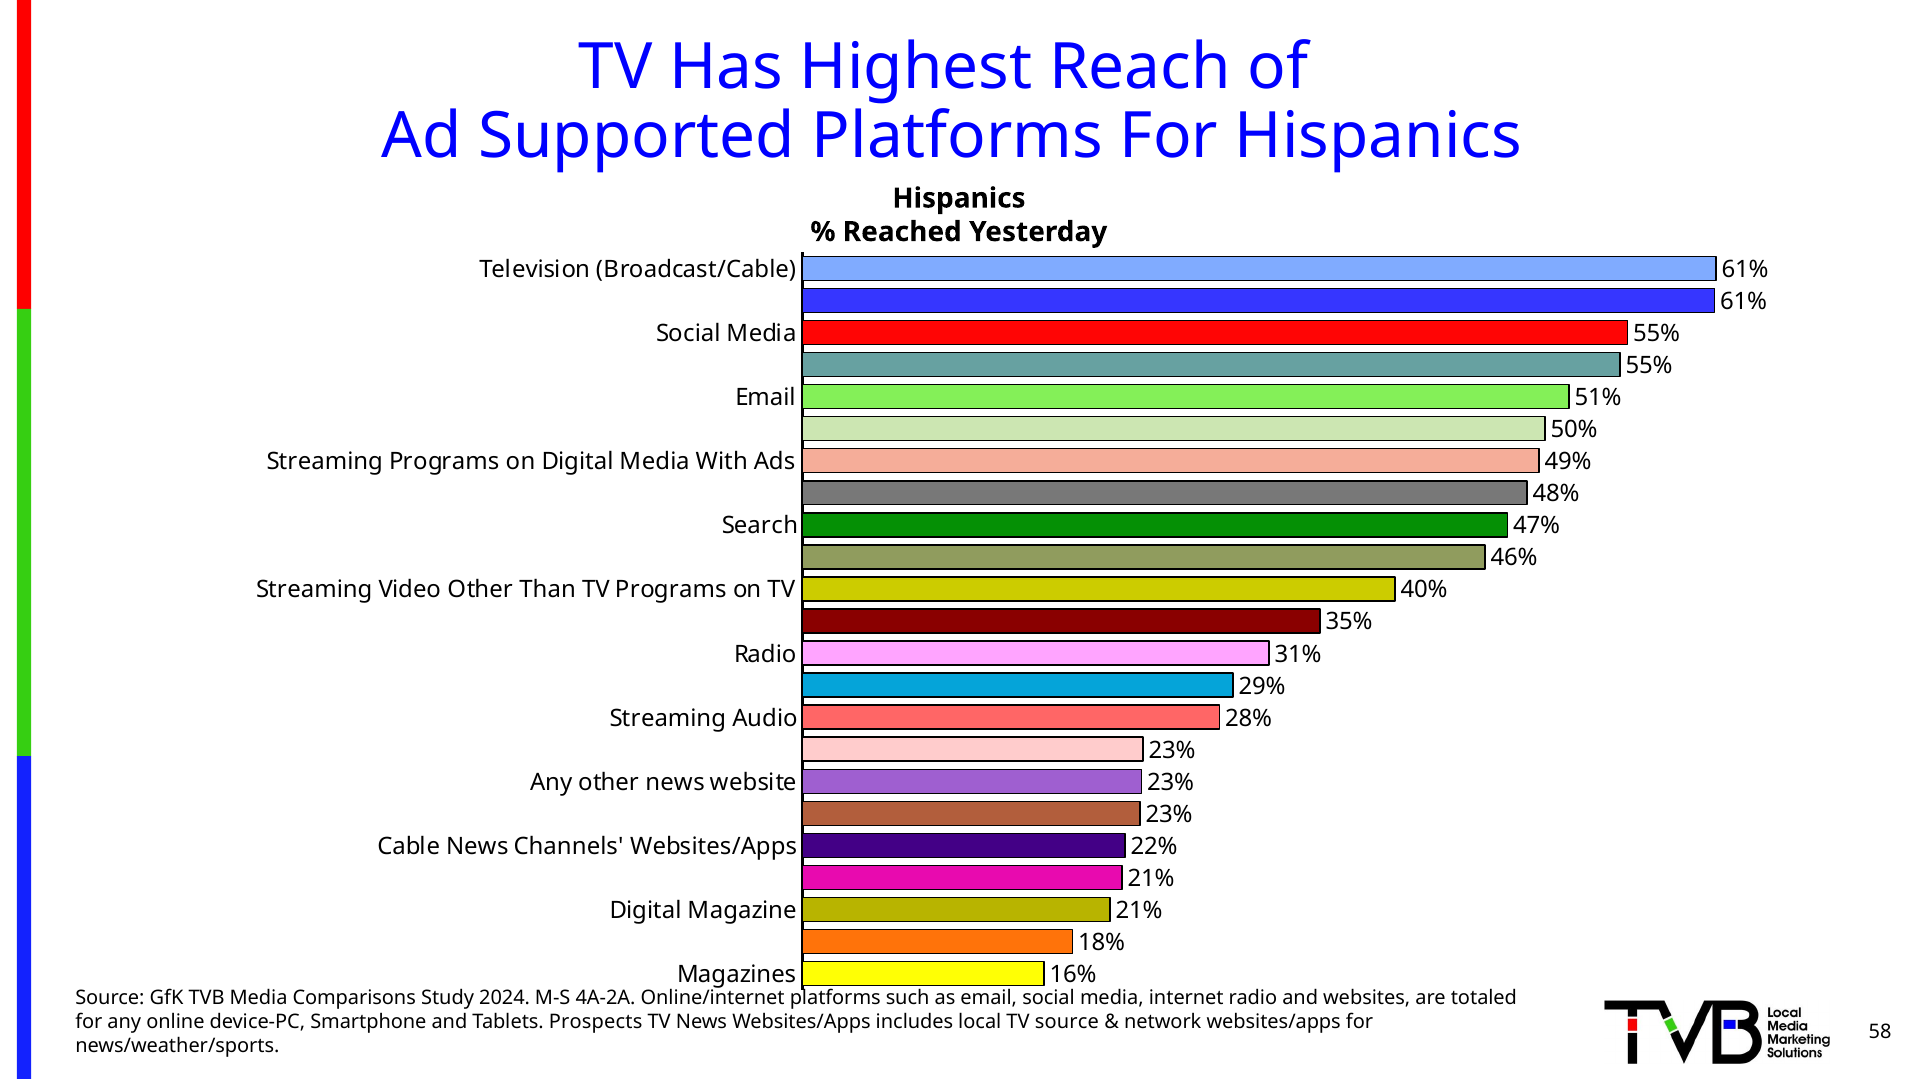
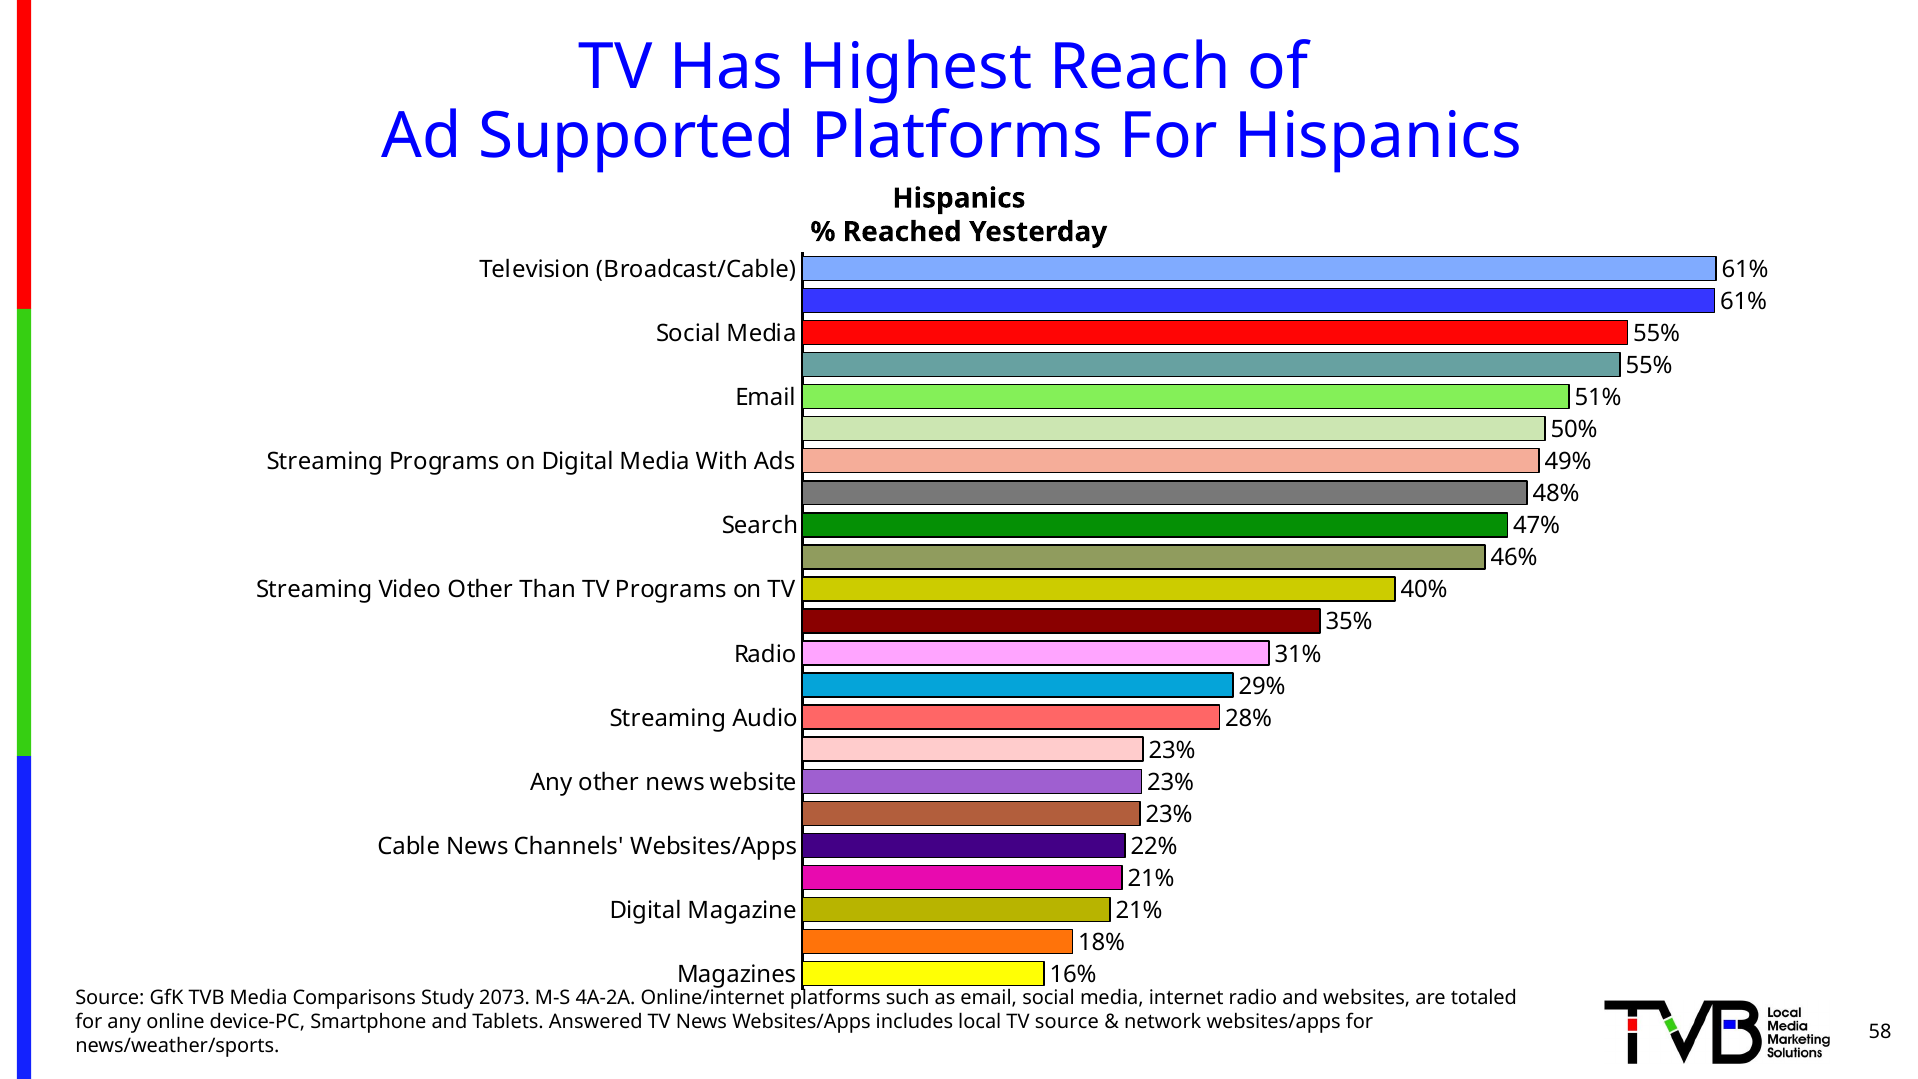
2024: 2024 -> 2073 (505, 998)
Prospects: Prospects -> Answered (596, 1022)
